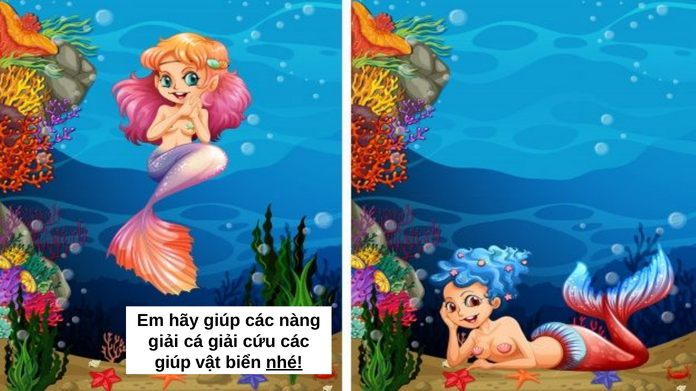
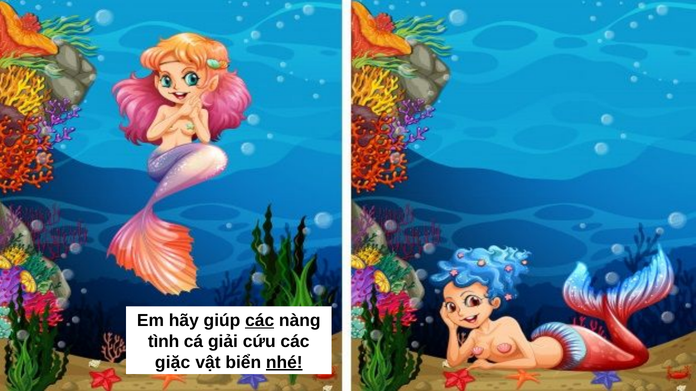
các underline: none -> present (260, 321)
giải: giải -> tình (164, 342)
giúp: giúp -> giặc (173, 363)
